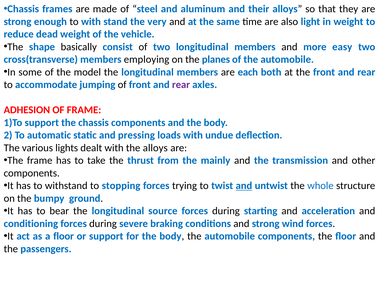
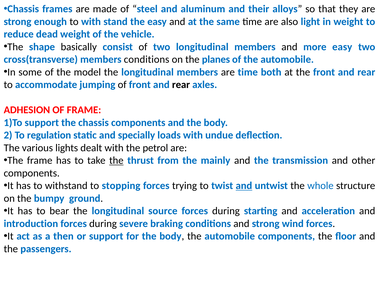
the very: very -> easy (157, 22)
members employing: employing -> conditions (147, 59)
are each: each -> time (248, 72)
rear colour: purple -> black (181, 85)
automatic: automatic -> regulation (49, 135)
pressing: pressing -> specially (137, 135)
the alloys: alloys -> petrol (155, 148)
the underline: none -> present (116, 161)
conditioning: conditioning -> introduction (31, 224)
a floor: floor -> then (63, 236)
